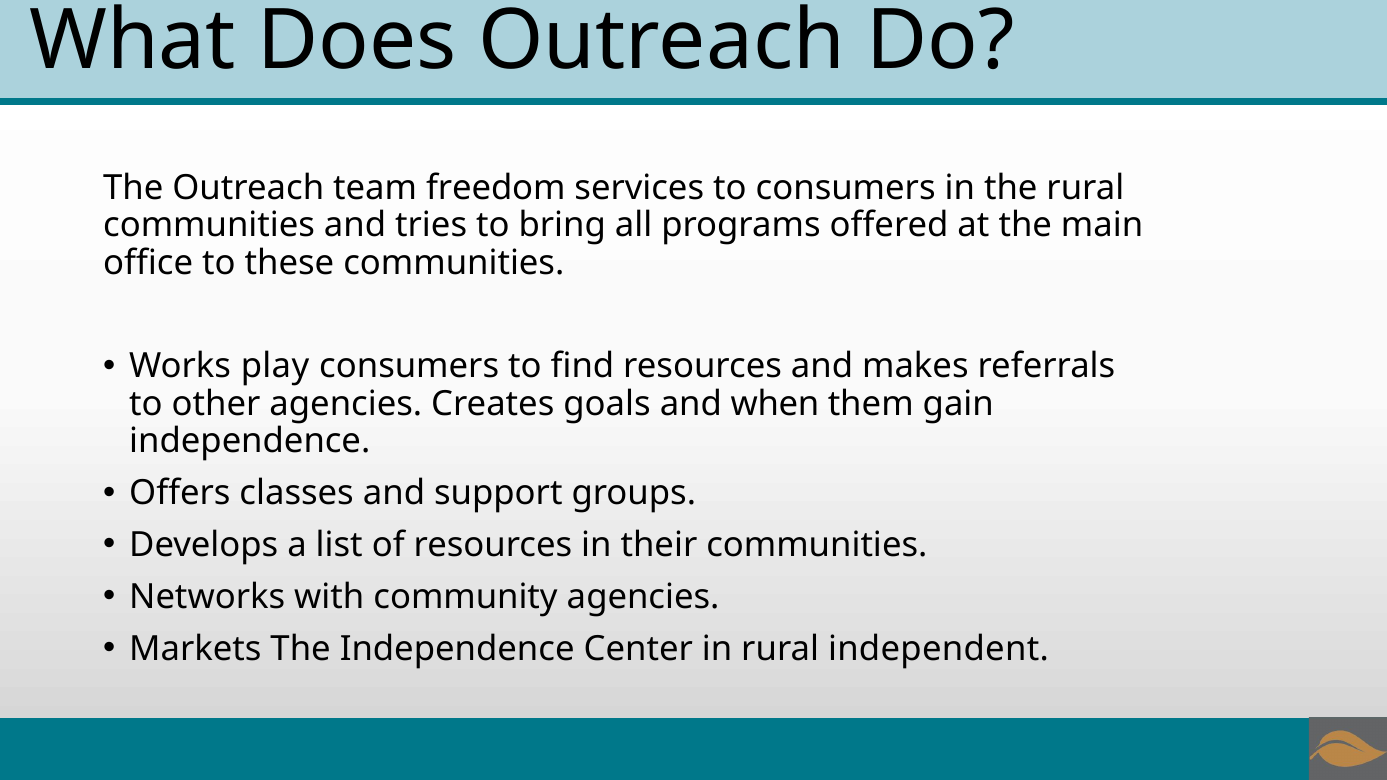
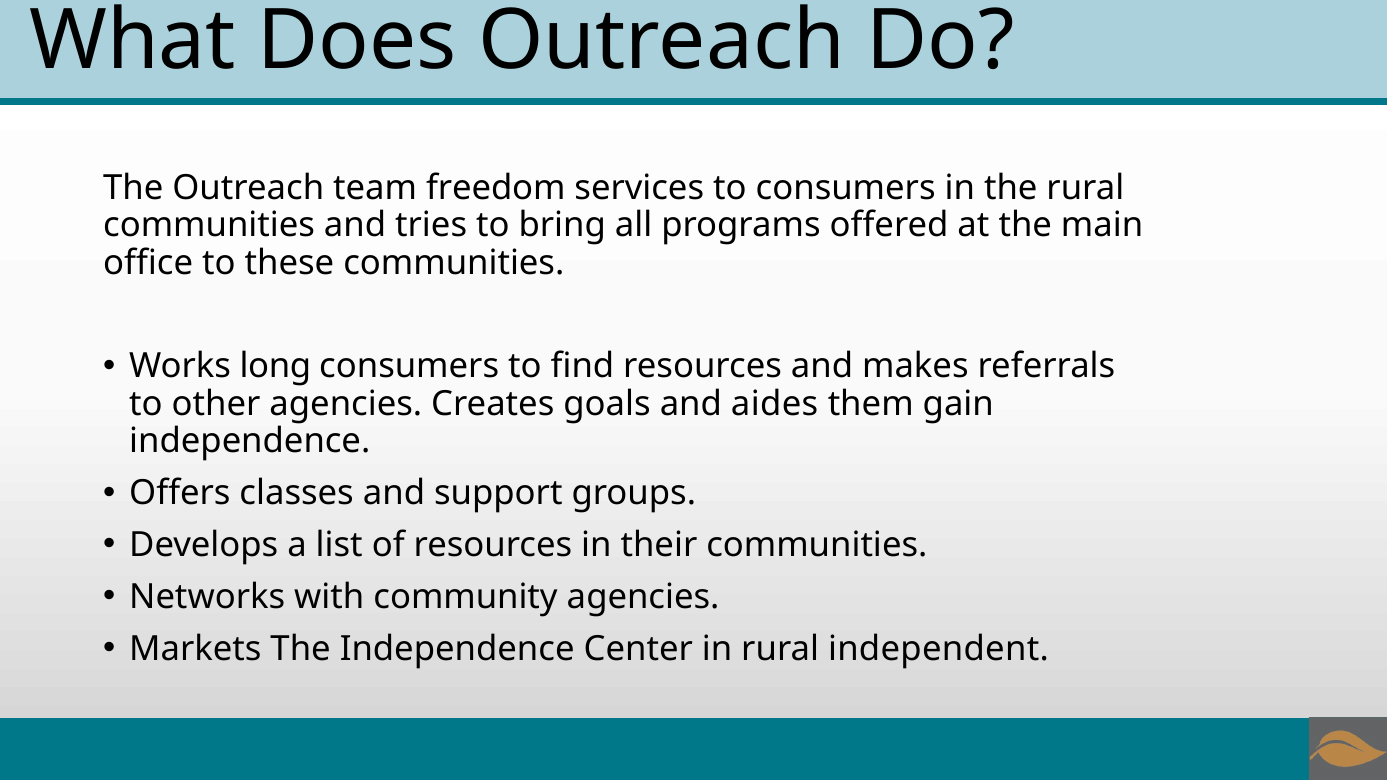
play: play -> long (275, 366)
when: when -> aides (775, 404)
